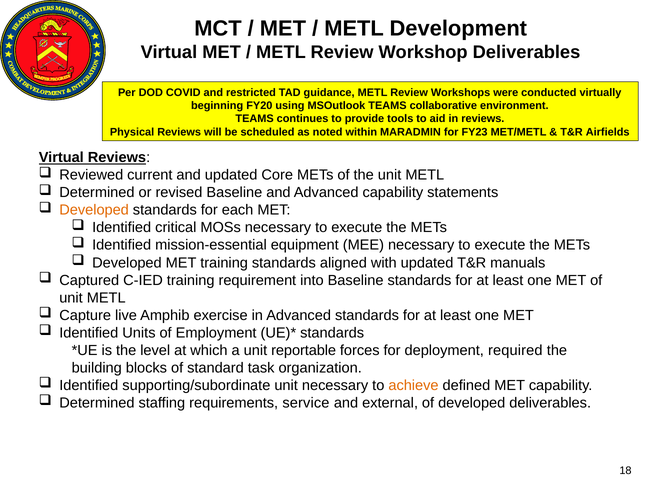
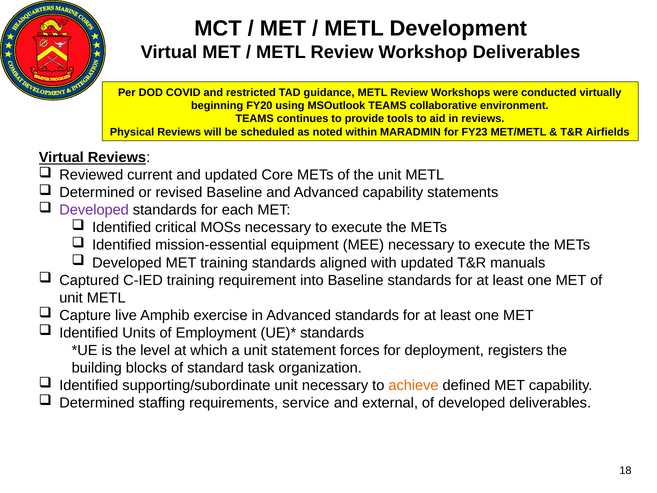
Developed colour: orange -> purple (94, 210)
reportable: reportable -> statement (304, 350)
required: required -> registers (515, 350)
